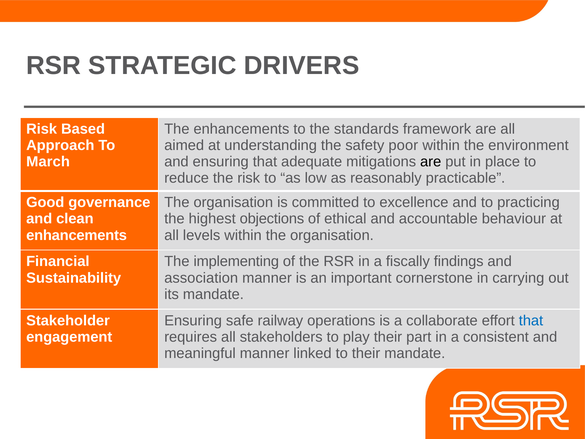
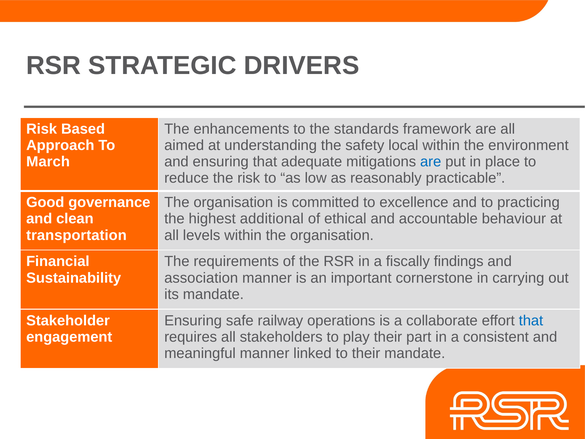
poor: poor -> local (403, 145)
are colour: black -> blue (431, 162)
objections: objections -> additional (272, 219)
enhancements: enhancements -> transportation (76, 235)
implementing: implementing -> requirements (236, 261)
